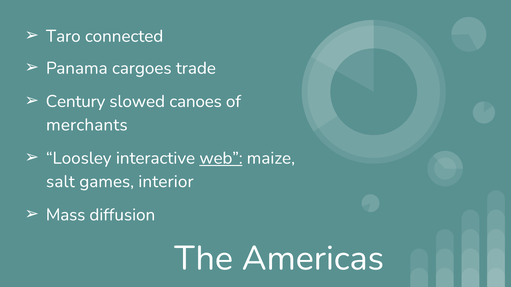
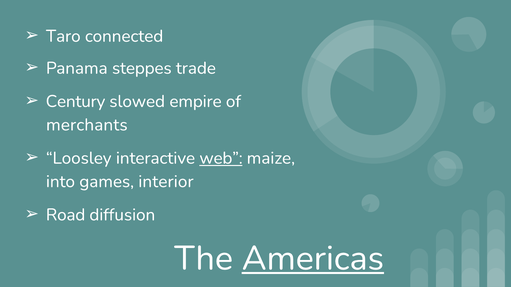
cargoes: cargoes -> steppes (142, 68)
canoes: canoes -> empire (196, 102)
salt: salt -> into (60, 182)
Mass: Mass -> Road (66, 215)
Americas underline: none -> present (313, 259)
